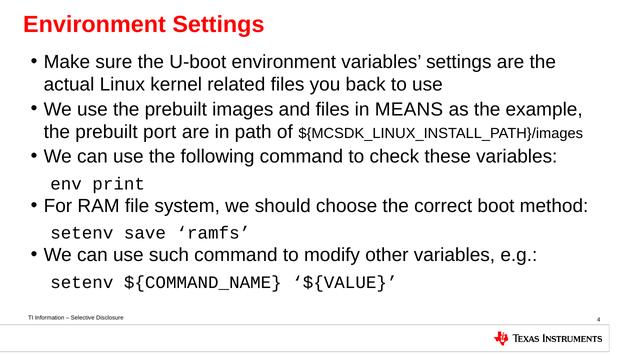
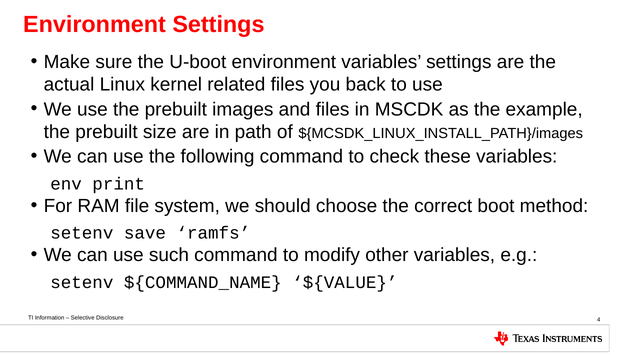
MEANS: MEANS -> MSCDK (409, 109)
port: port -> size (160, 132)
